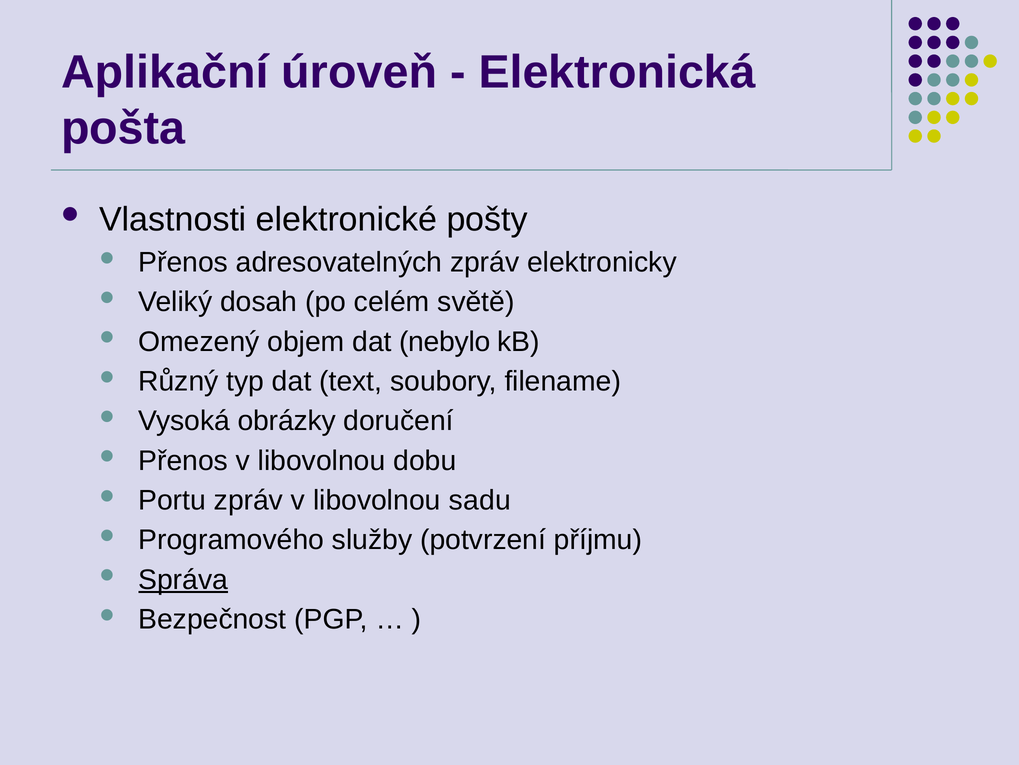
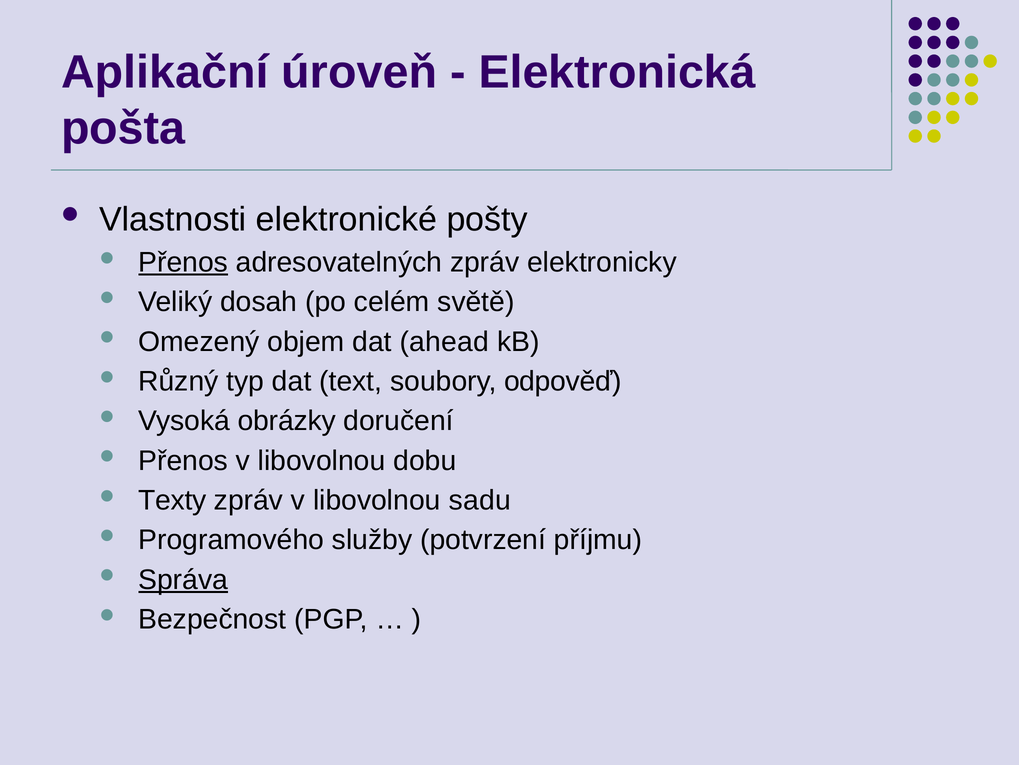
Přenos underline: none -> present (183, 262)
nebylo: nebylo -> ahead (444, 341)
filename: filename -> odpověď (563, 381)
Portu: Portu -> Texty (172, 500)
